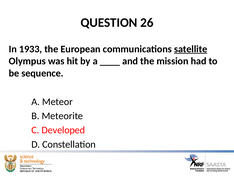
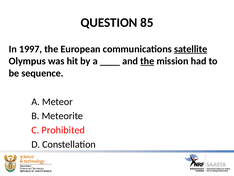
26: 26 -> 85 (147, 23)
1933: 1933 -> 1997 (31, 49)
the underline: none -> present (147, 61)
Developed: Developed -> Prohibited (63, 130)
